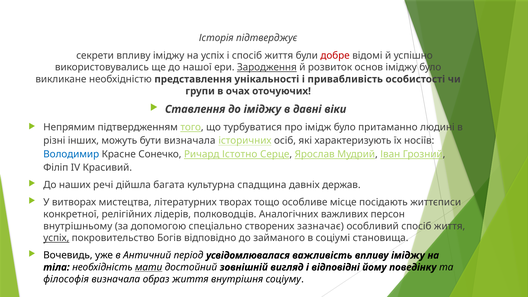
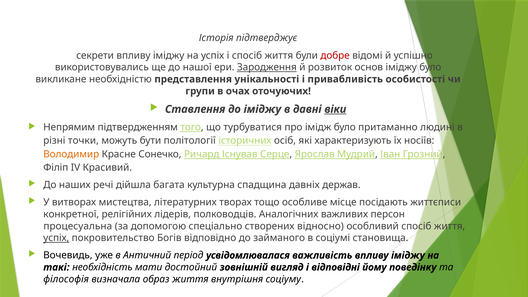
віки underline: none -> present (335, 109)
інших: інших -> точки (83, 141)
бути визначала: визначала -> політології (190, 141)
Володимир colour: blue -> orange (71, 154)
Істотно: Істотно -> Існував (240, 154)
внутрішньому: внутрішньому -> процесуальна (78, 226)
зазначає: зазначає -> відносно (320, 226)
тіла: тіла -> такі (56, 267)
мати underline: present -> none (149, 267)
